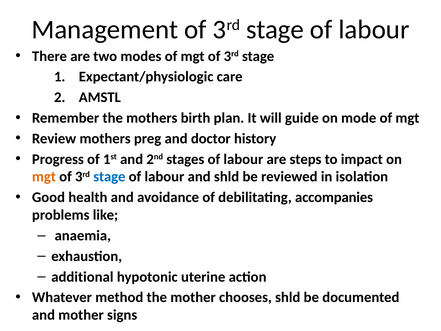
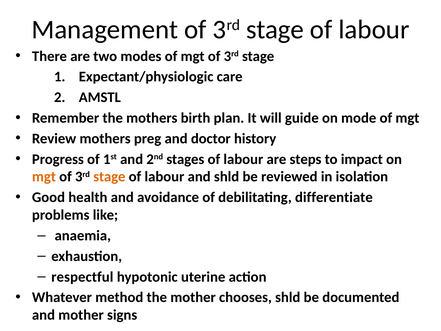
stage colour: blue -> orange (109, 177)
accompanies: accompanies -> differentiate (334, 197)
additional: additional -> respectful (82, 277)
